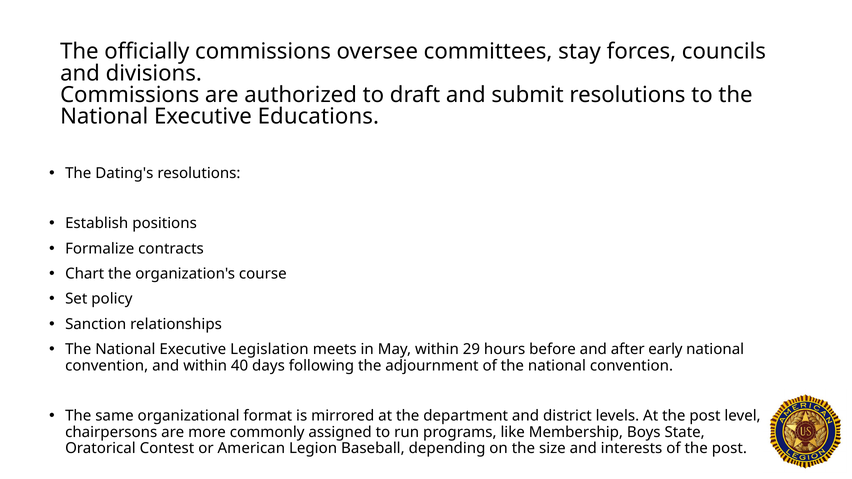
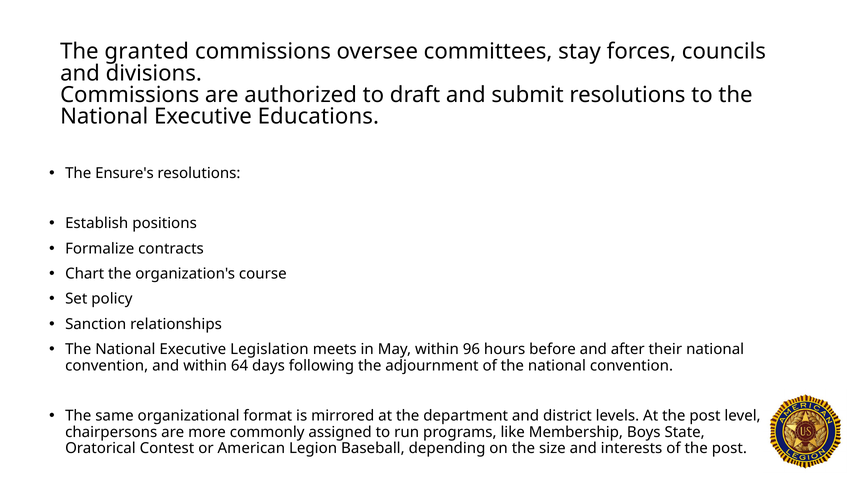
officially: officially -> granted (147, 52)
Dating's: Dating's -> Ensure's (124, 173)
29: 29 -> 96 (471, 349)
early: early -> their (665, 349)
40: 40 -> 64 (240, 366)
